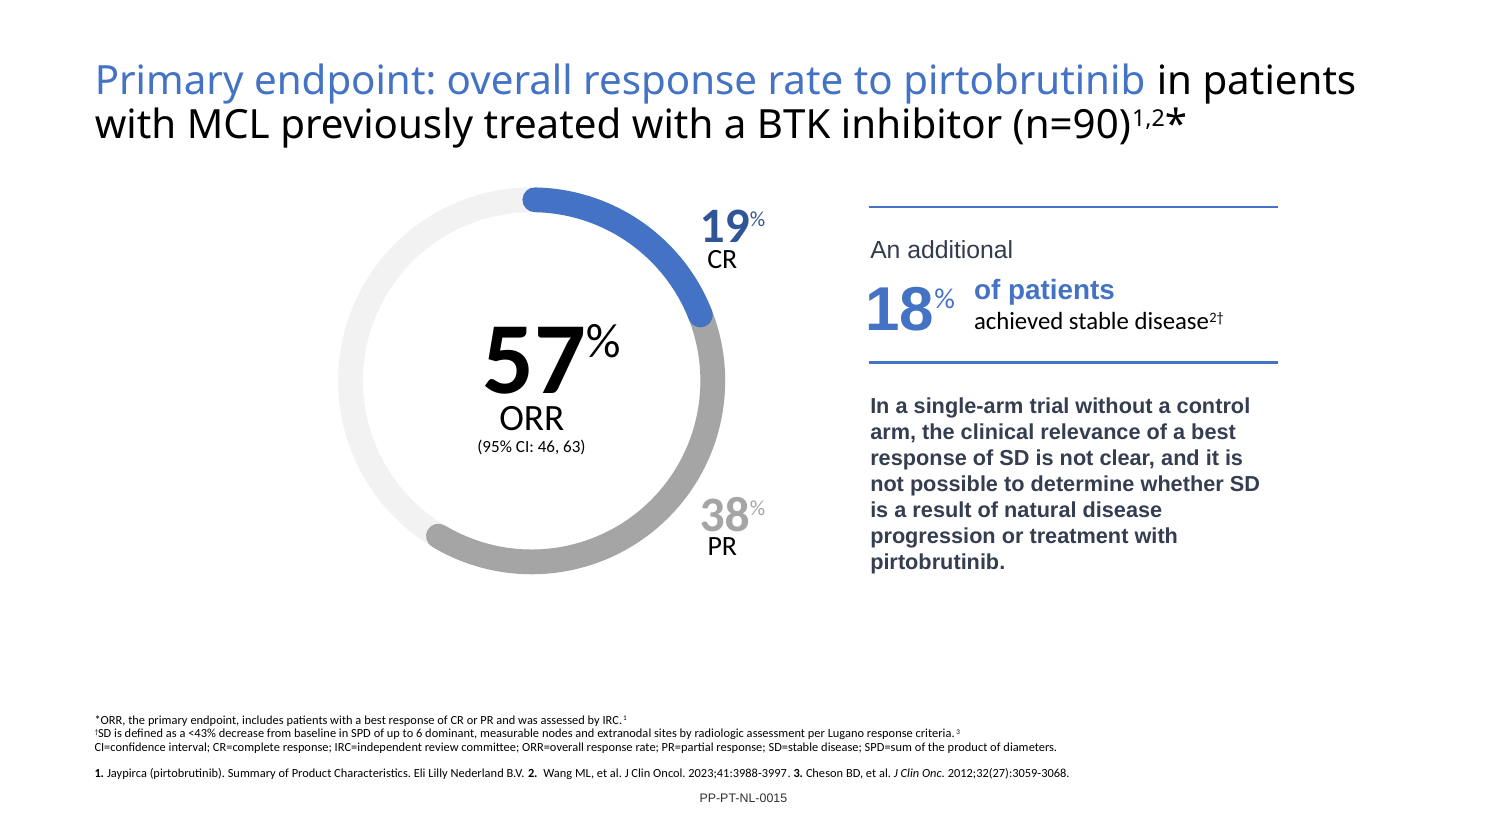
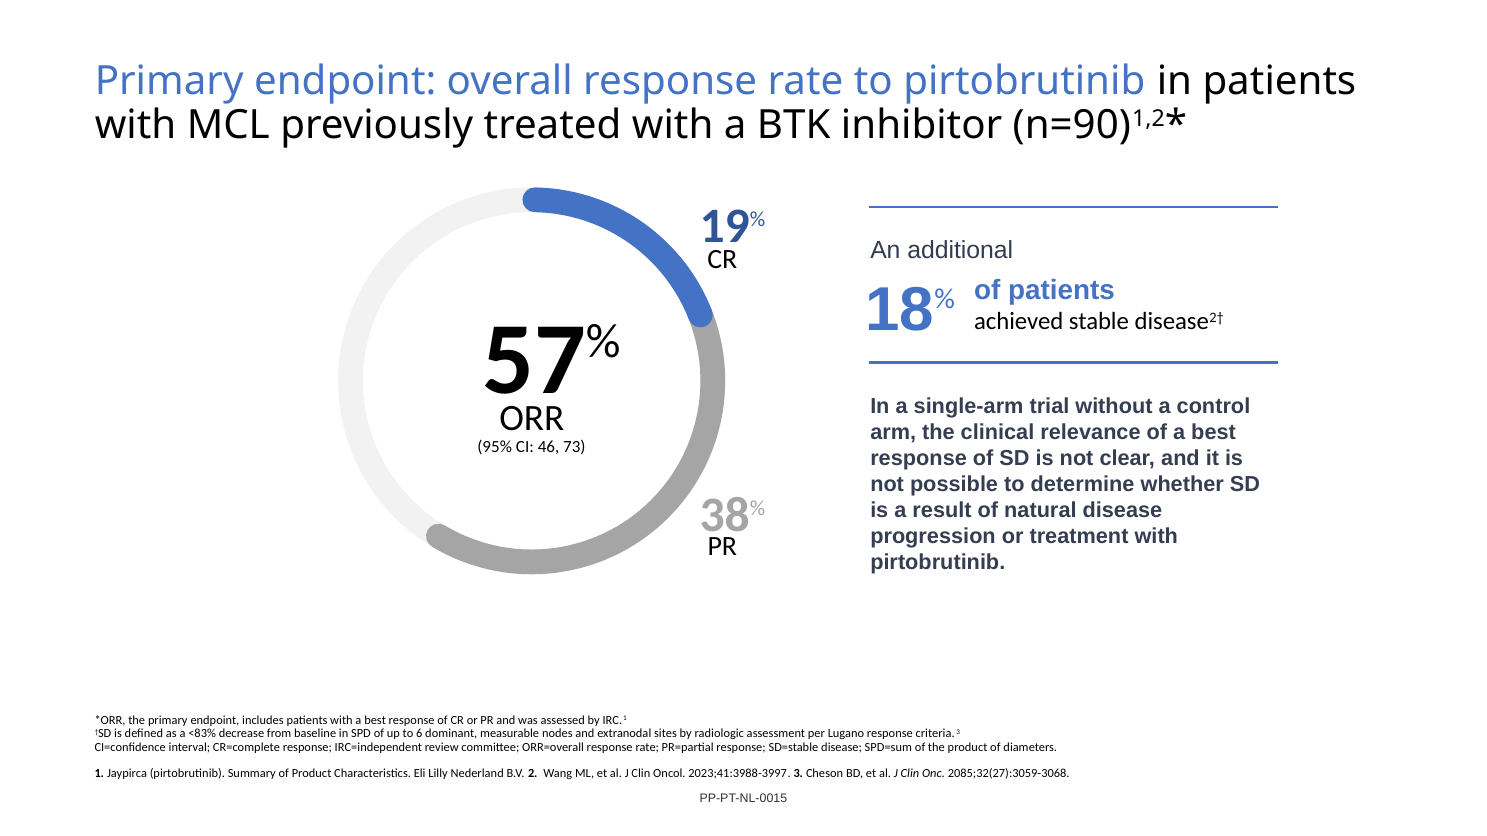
63: 63 -> 73 (574, 448)
<43%: <43% -> <83% (202, 734)
2012;32(27):3059-3068: 2012;32(27):3059-3068 -> 2085;32(27):3059-3068 (1009, 774)
